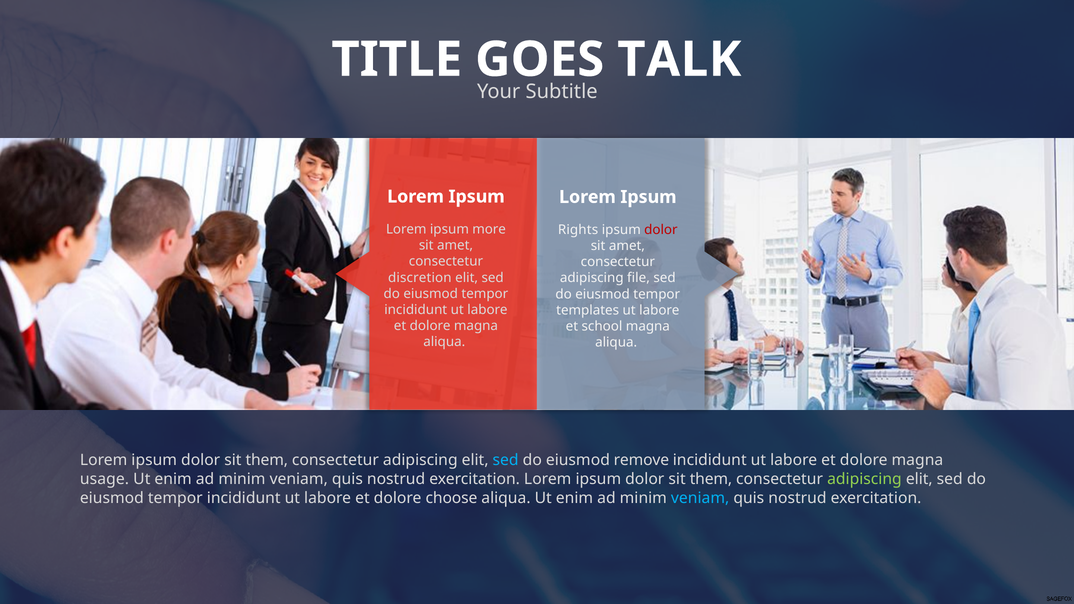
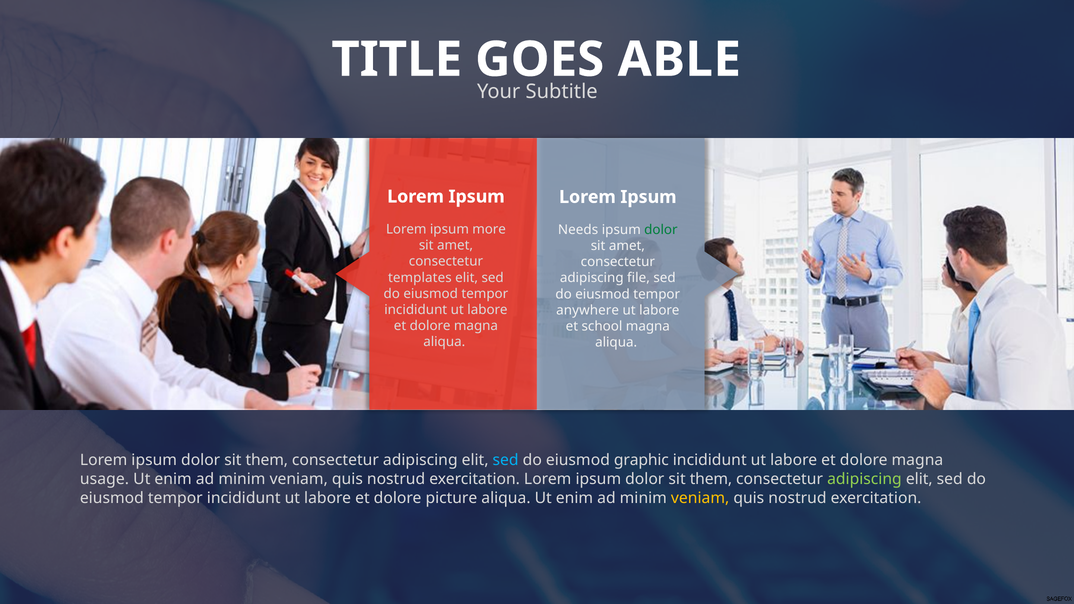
TALK: TALK -> ABLE (679, 60)
Rights: Rights -> Needs (578, 230)
dolor colour: red -> green (661, 230)
discretion: discretion -> templates (420, 278)
templates: templates -> anywhere (588, 310)
remove: remove -> graphic (641, 460)
choose: choose -> picture (451, 498)
veniam colour: light blue -> yellow (700, 498)
